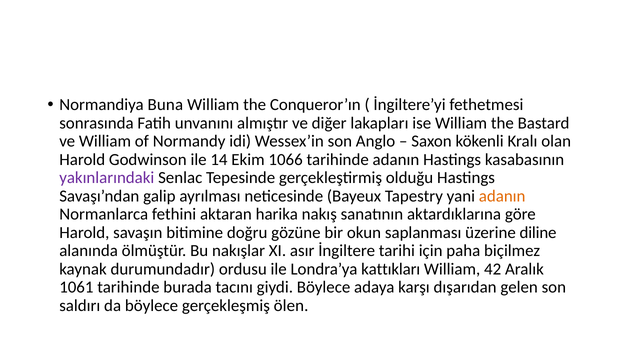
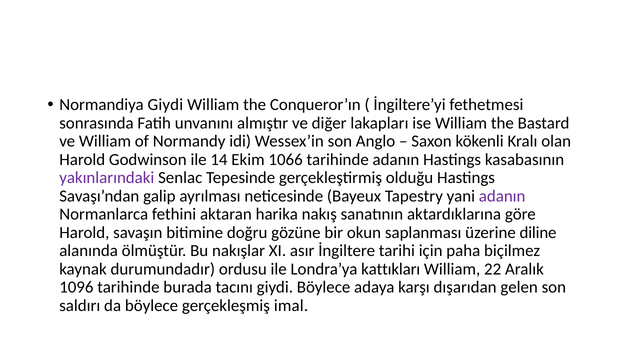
Normandiya Buna: Buna -> Giydi (165, 105)
adanın colour: orange -> purple (502, 196)
42: 42 -> 22 (493, 269)
1061: 1061 -> 1096 (76, 287)
ölen: ölen -> imal (291, 305)
